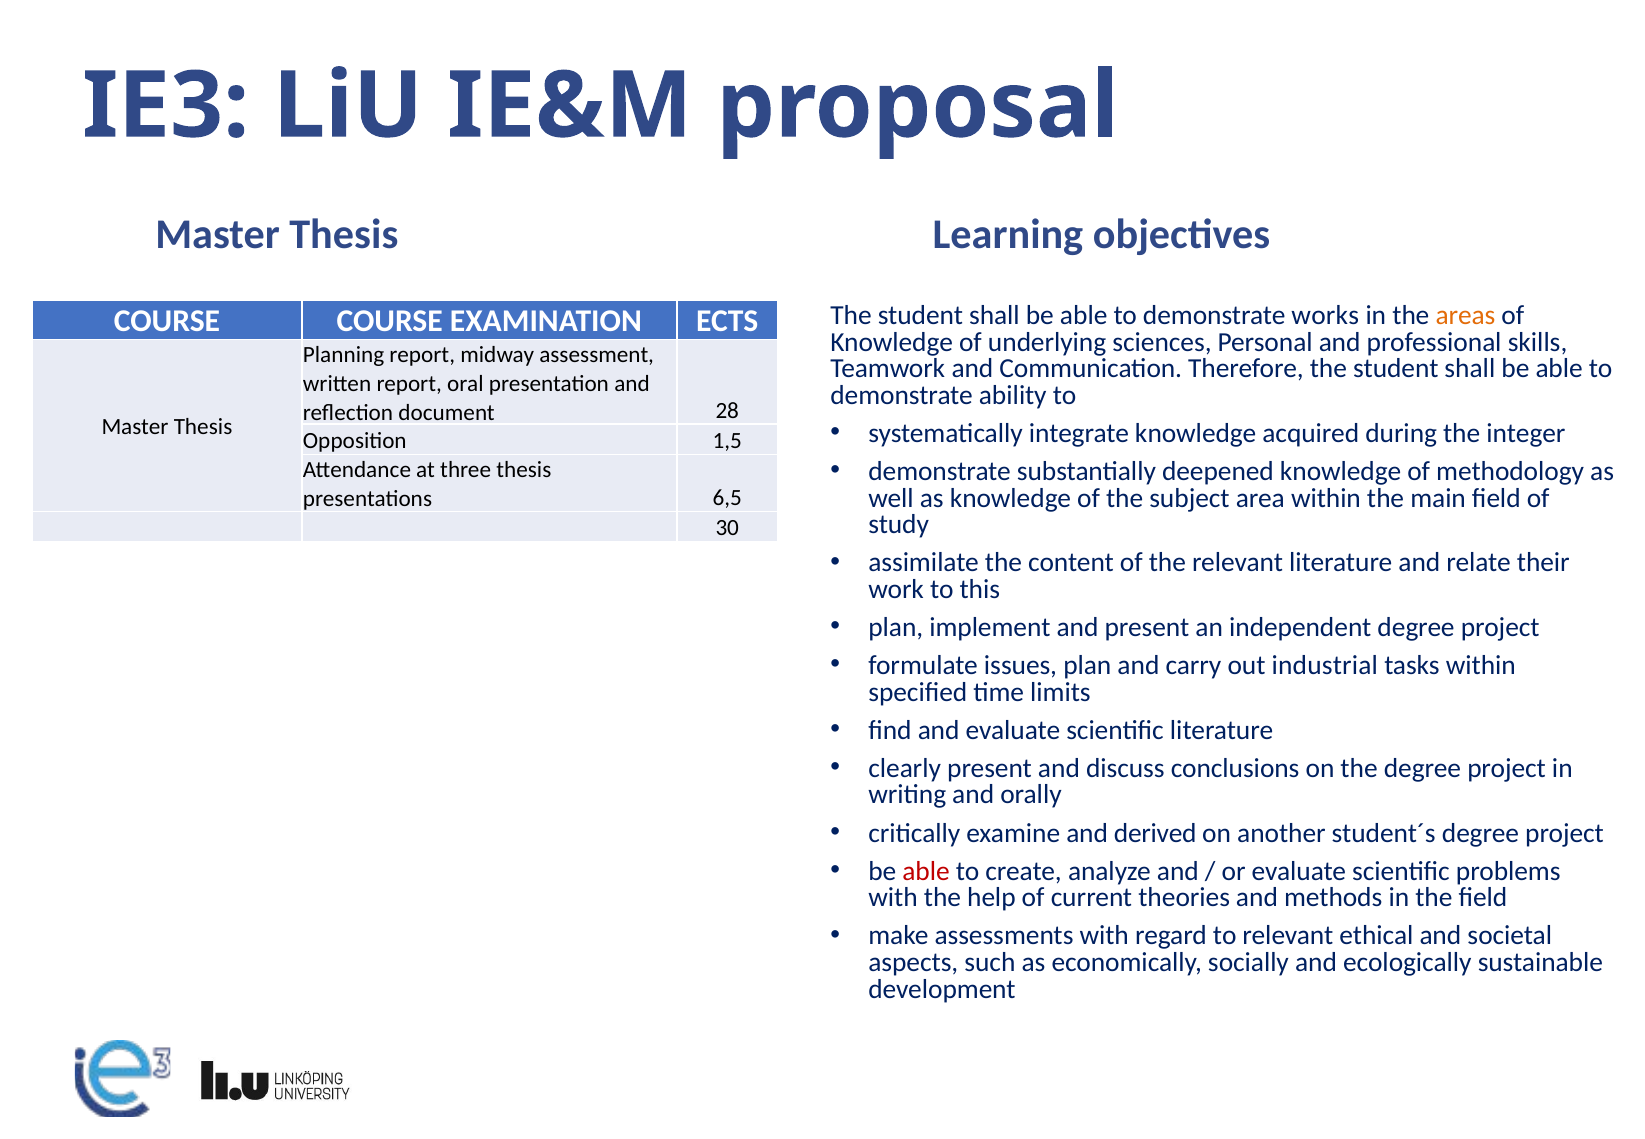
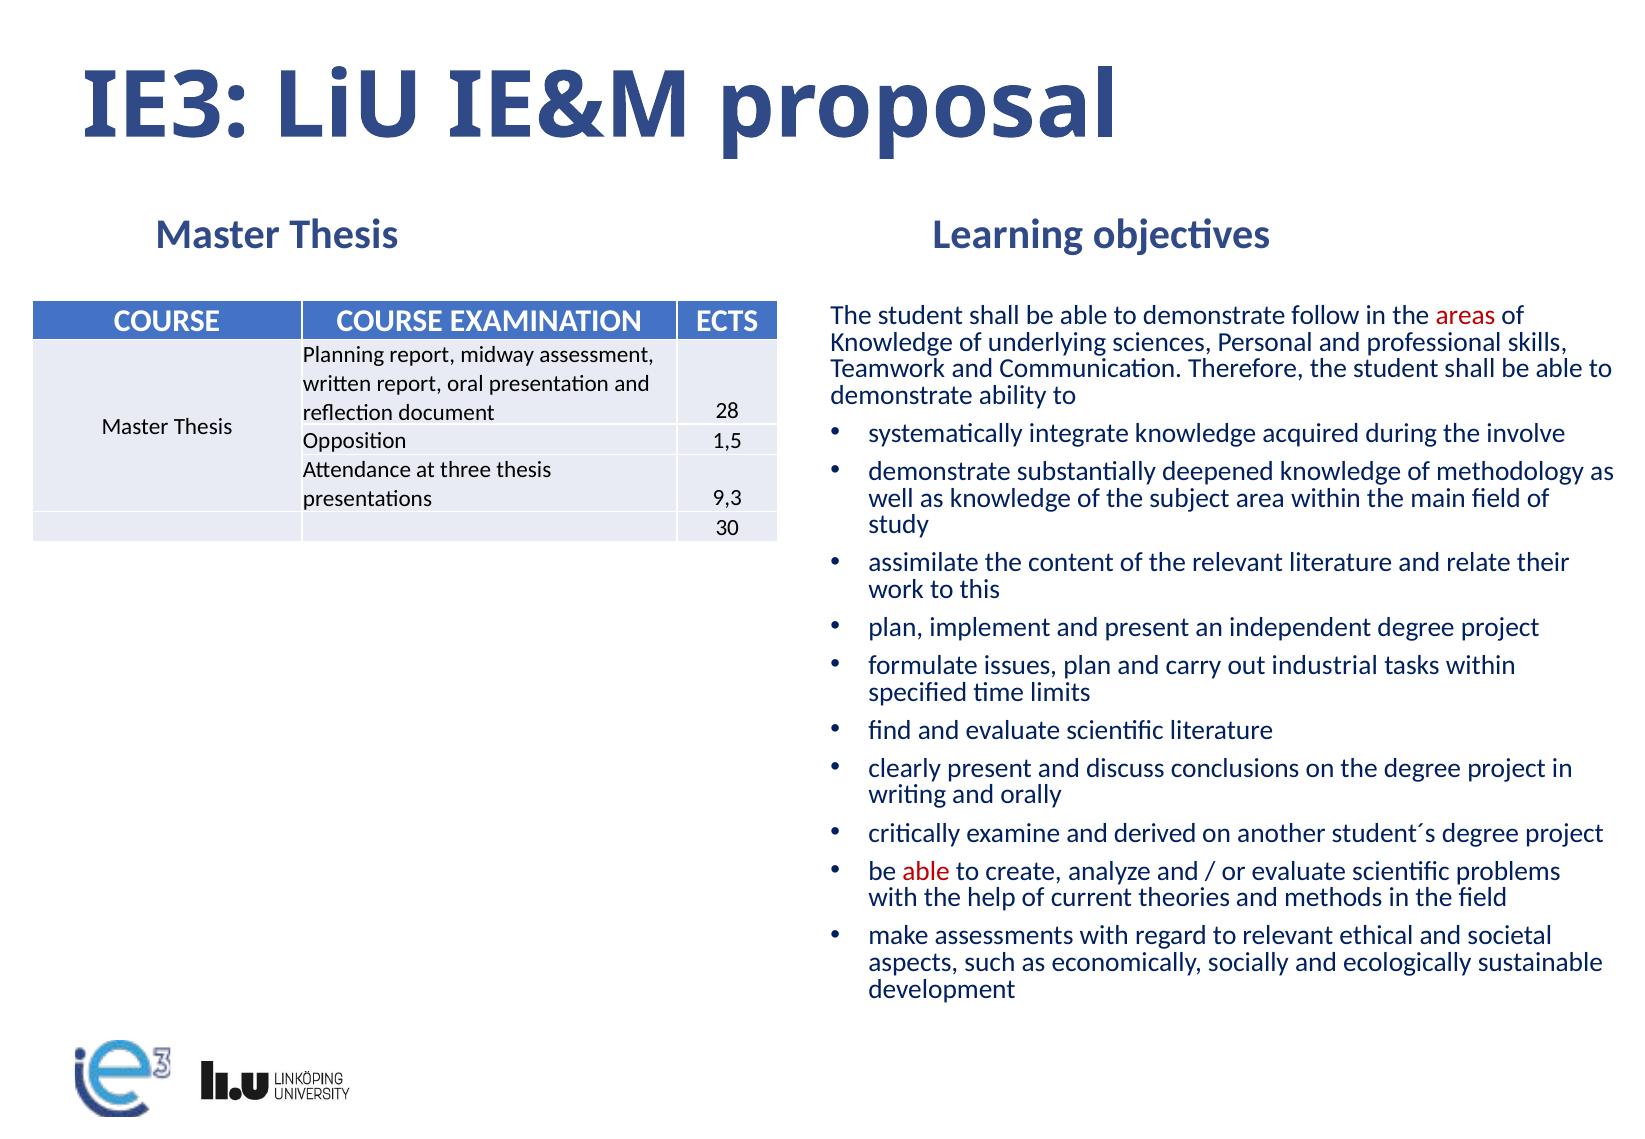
works: works -> follow (1326, 315)
areas colour: orange -> red (1466, 315)
integer: integer -> involve (1526, 433)
6,5: 6,5 -> 9,3 (727, 497)
